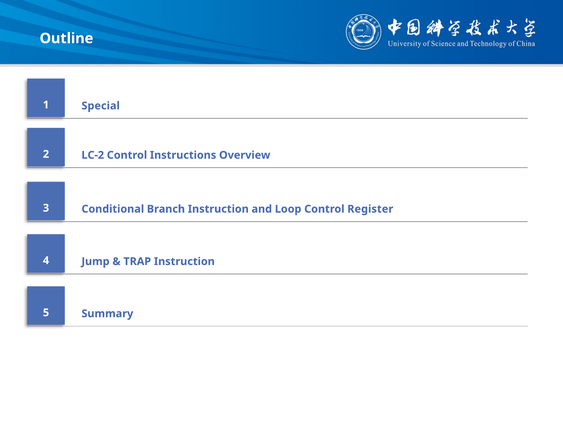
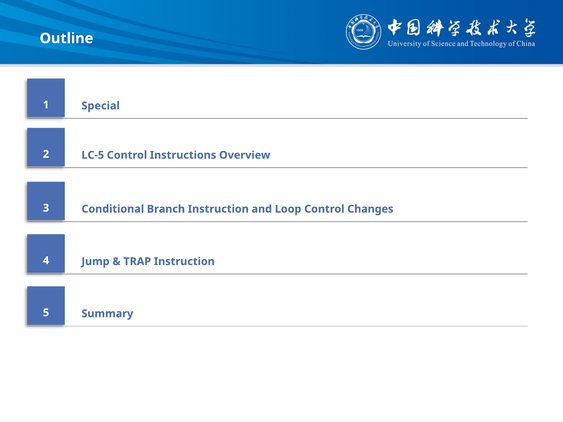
LC-2: LC-2 -> LC-5 (93, 155)
Register: Register -> Changes (370, 209)
